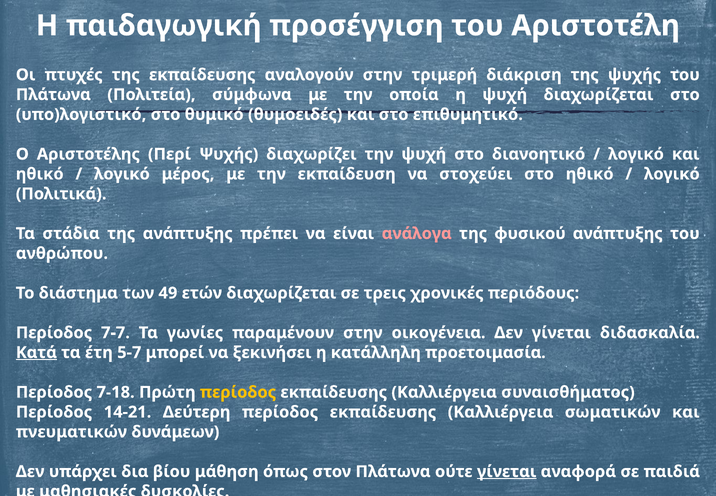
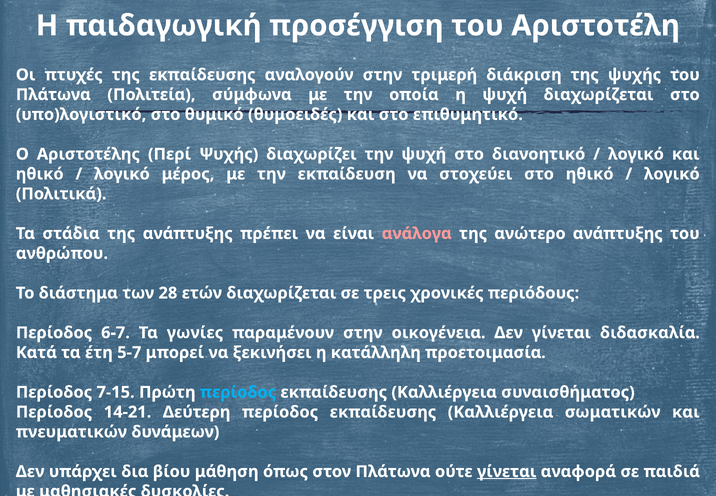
φυσικού: φυσικού -> ανώτερο (530, 233)
49: 49 -> 28 (168, 293)
7-7: 7-7 -> 6-7 (115, 333)
Κατά underline: present -> none (36, 352)
7-18: 7-18 -> 7-15 (116, 392)
περίοδος colour: yellow -> light blue (238, 392)
